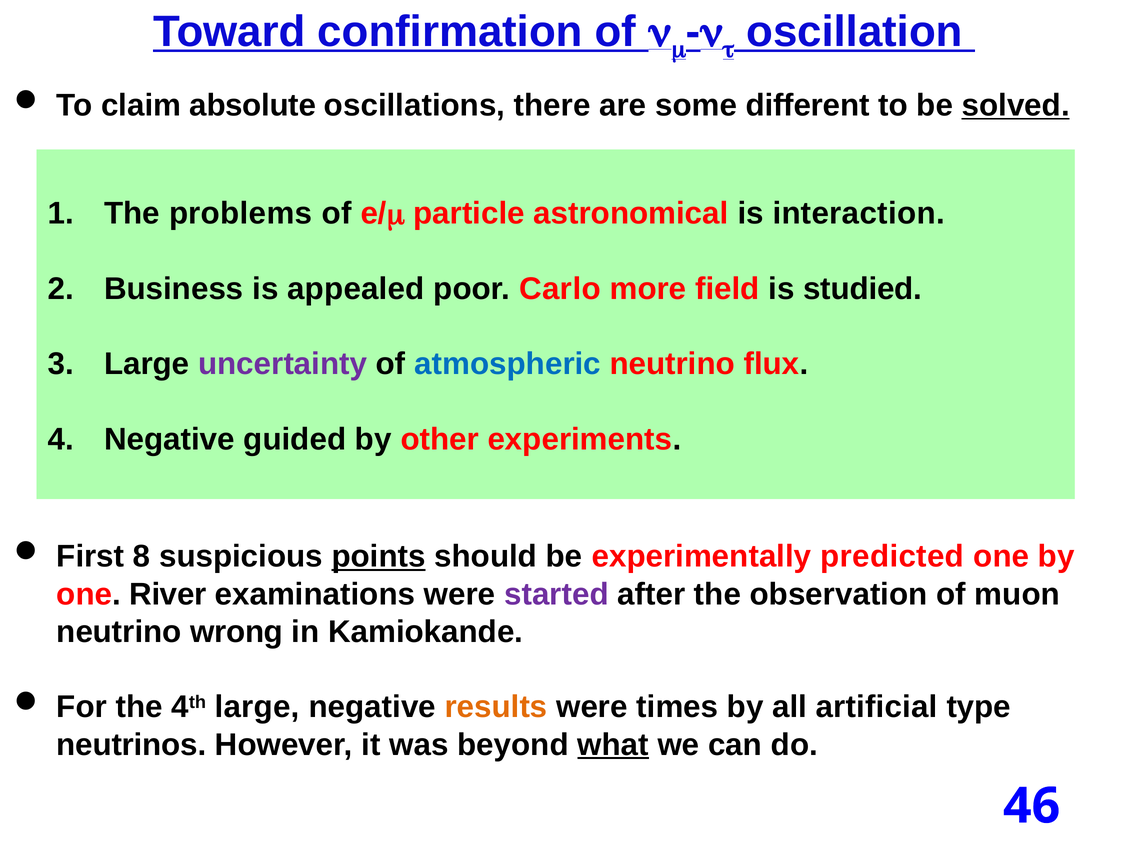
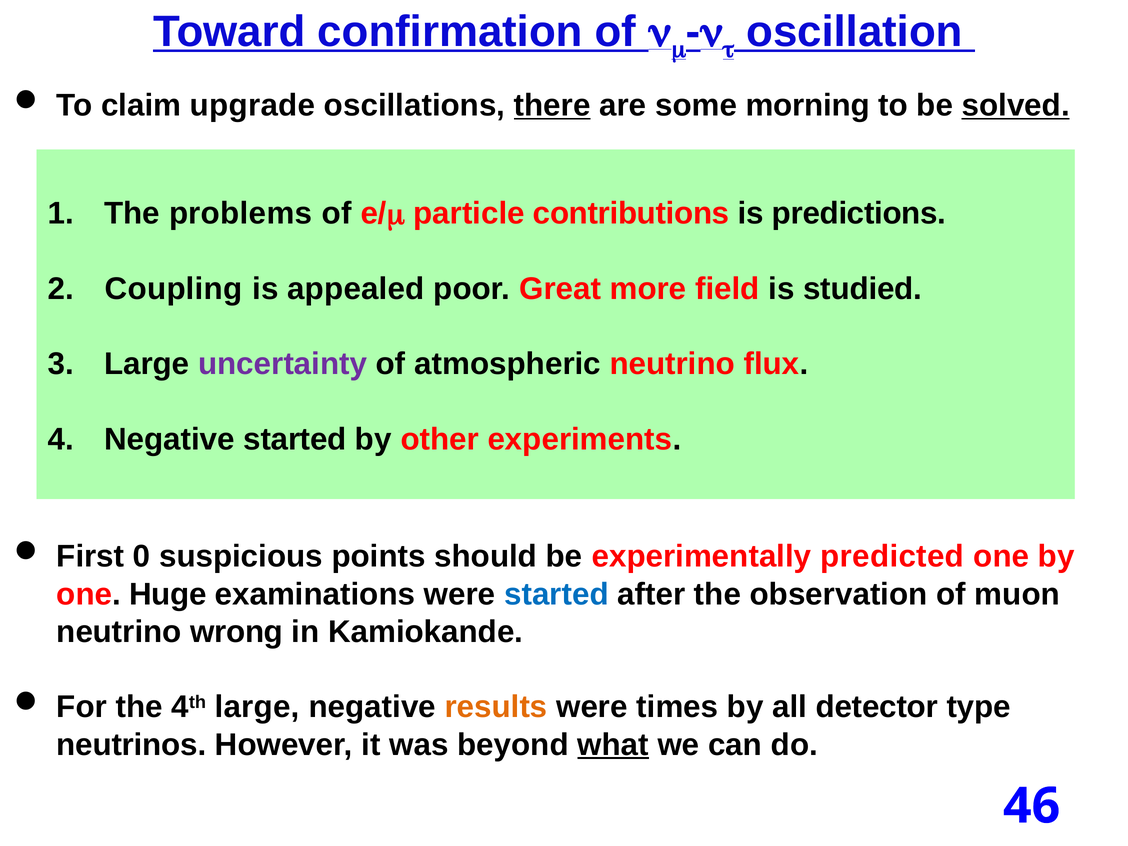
absolute: absolute -> upgrade (252, 105)
there underline: none -> present (552, 105)
different: different -> morning (808, 105)
astronomical: astronomical -> contributions (631, 214)
interaction: interaction -> predictions (859, 214)
Business: Business -> Coupling (174, 289)
Carlo: Carlo -> Great (560, 289)
atmospheric colour: blue -> black (508, 364)
Negative guided: guided -> started (295, 439)
8: 8 -> 0 (142, 557)
points underline: present -> none (379, 557)
River: River -> Huge (168, 594)
started colour: purple -> blue (556, 594)
artificial: artificial -> detector (877, 707)
